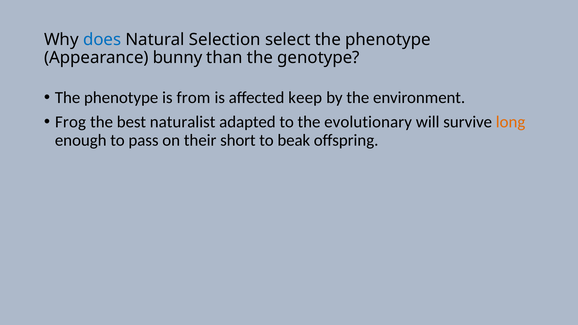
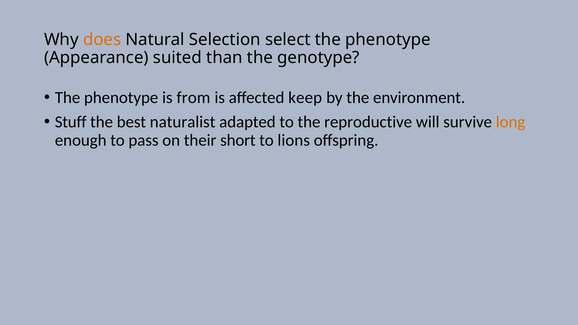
does colour: blue -> orange (102, 40)
bunny: bunny -> suited (177, 58)
Frog: Frog -> Stuff (71, 122)
evolutionary: evolutionary -> reproductive (368, 122)
beak: beak -> lions (294, 140)
